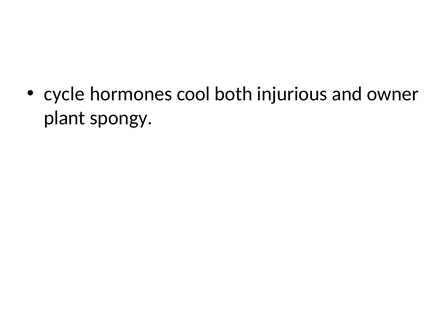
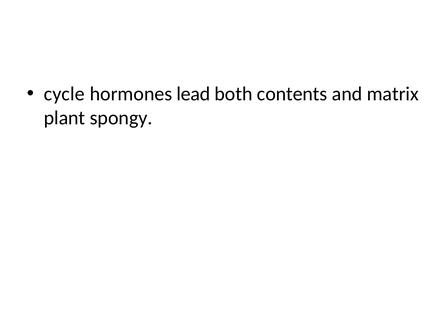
cool: cool -> lead (193, 94)
injurious: injurious -> contents (292, 94)
owner: owner -> matrix (393, 94)
